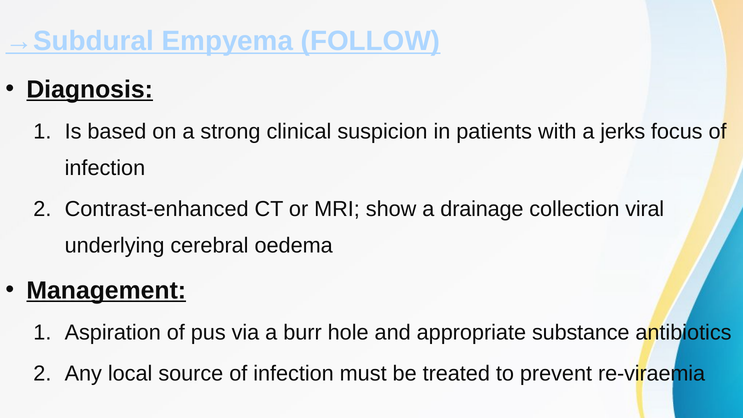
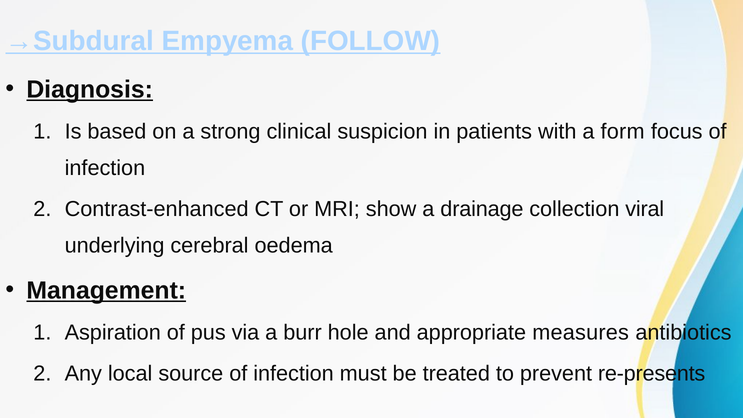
jerks: jerks -> form (623, 132)
substance: substance -> measures (581, 333)
re-viraemia: re-viraemia -> re-presents (652, 373)
